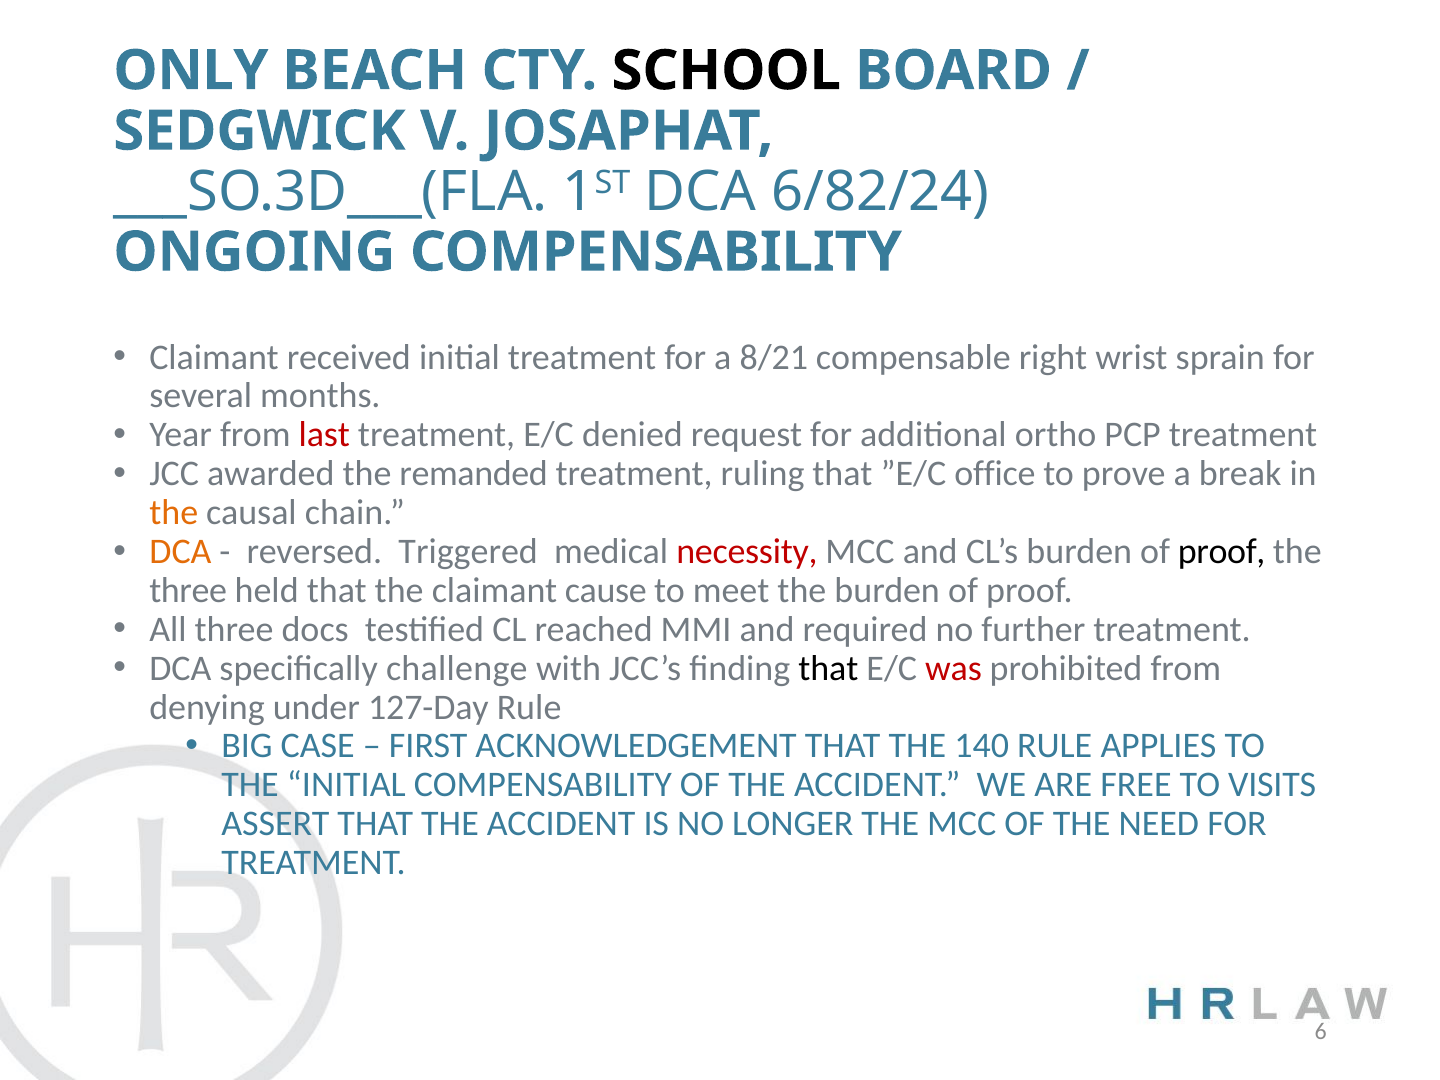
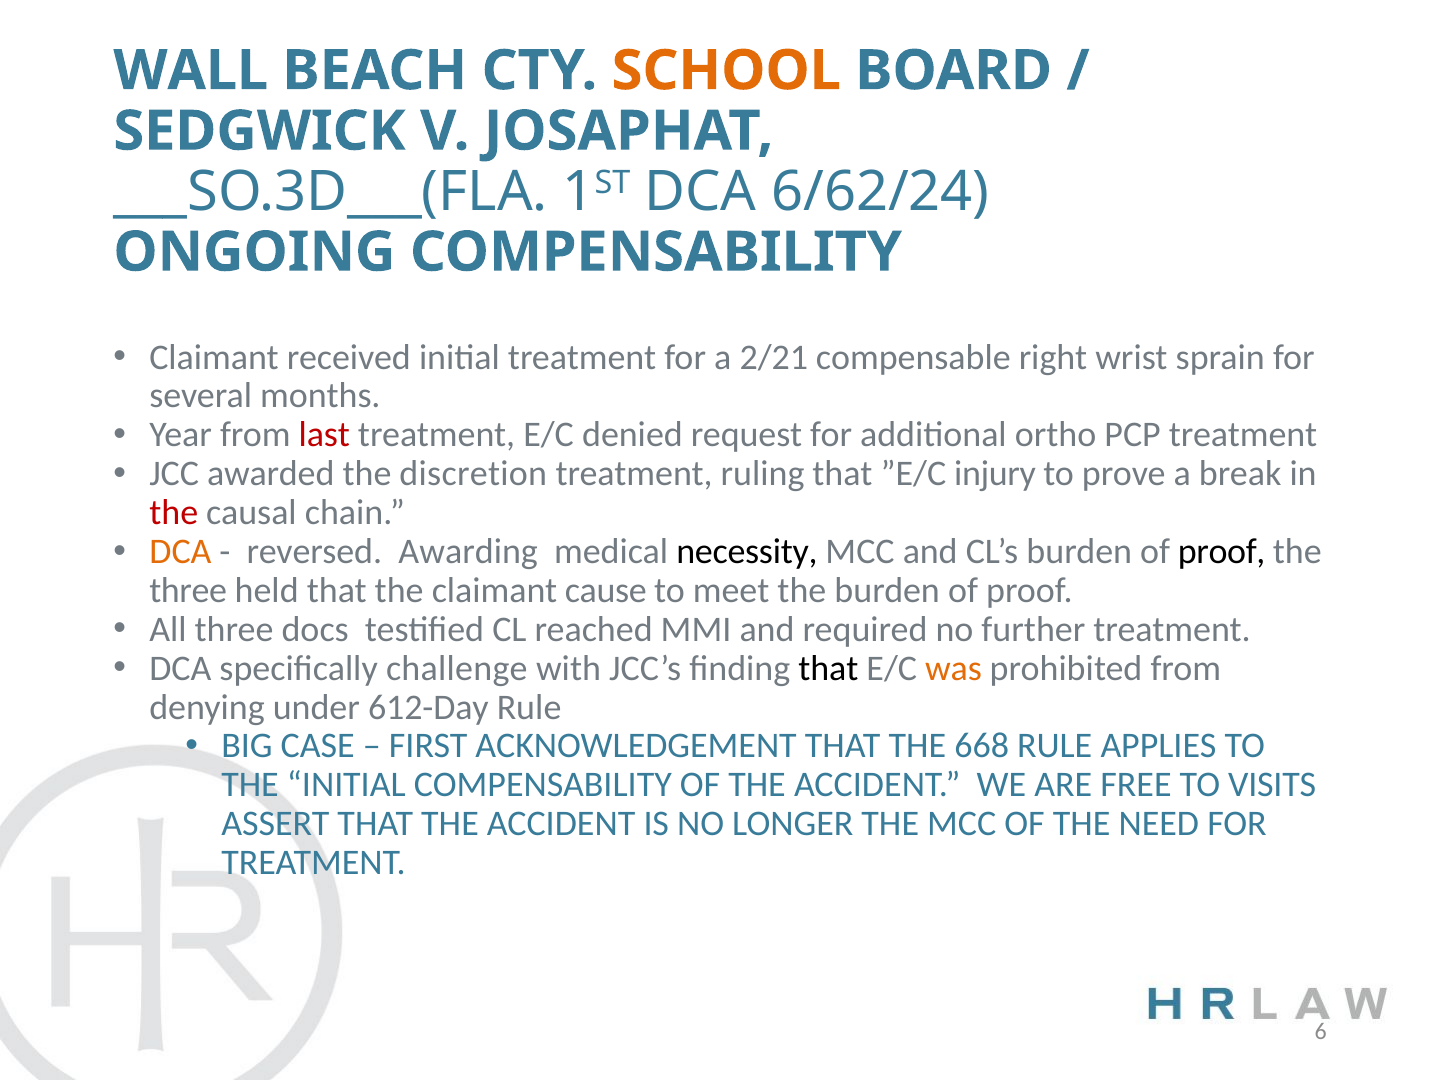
ONLY: ONLY -> WALL (191, 71)
SCHOOL colour: black -> orange (726, 71)
6/82/24: 6/82/24 -> 6/62/24 (880, 192)
8/21: 8/21 -> 2/21 (774, 357)
remanded: remanded -> discretion (473, 474)
office: office -> injury (995, 474)
the colour: orange -> red (174, 513)
Triggered: Triggered -> Awarding (468, 552)
necessity colour: red -> black (747, 552)
was colour: red -> orange (953, 668)
127-Day: 127-Day -> 612-Day (428, 707)
140: 140 -> 668 (982, 746)
